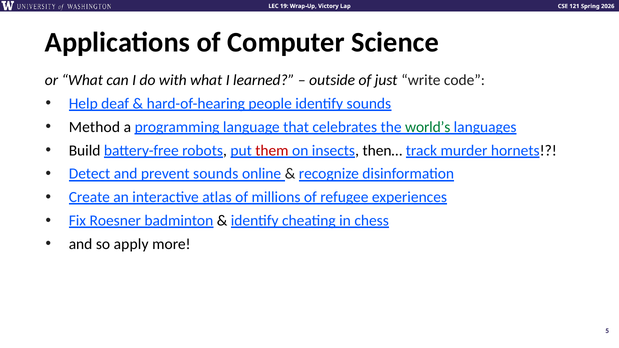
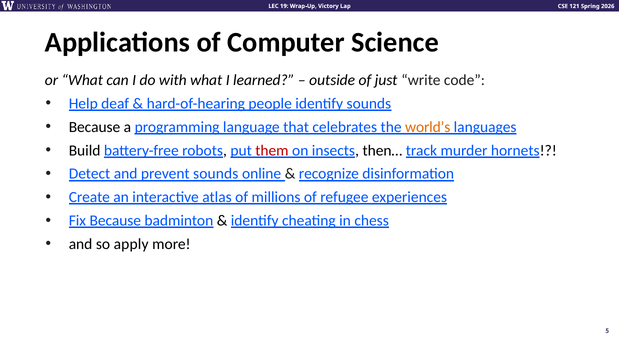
Method: Method -> Because (95, 127)
world’s colour: green -> orange (428, 127)
Fix Roesner: Roesner -> Because (115, 221)
